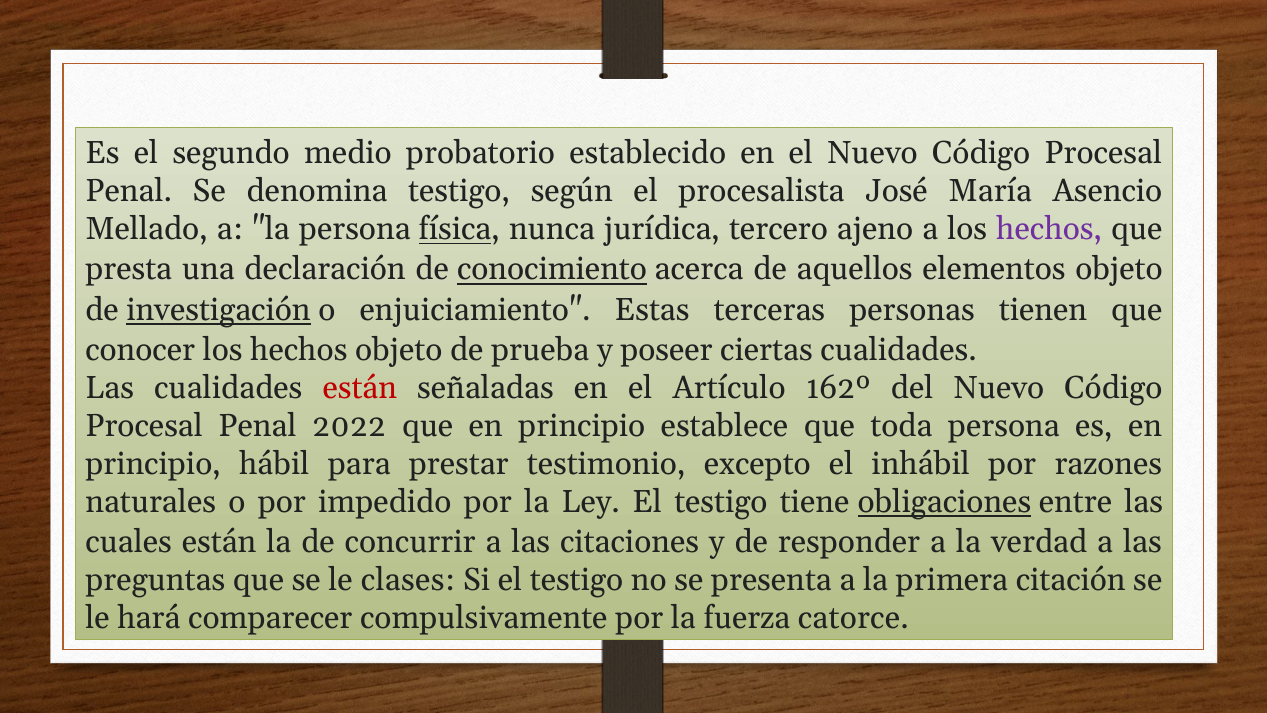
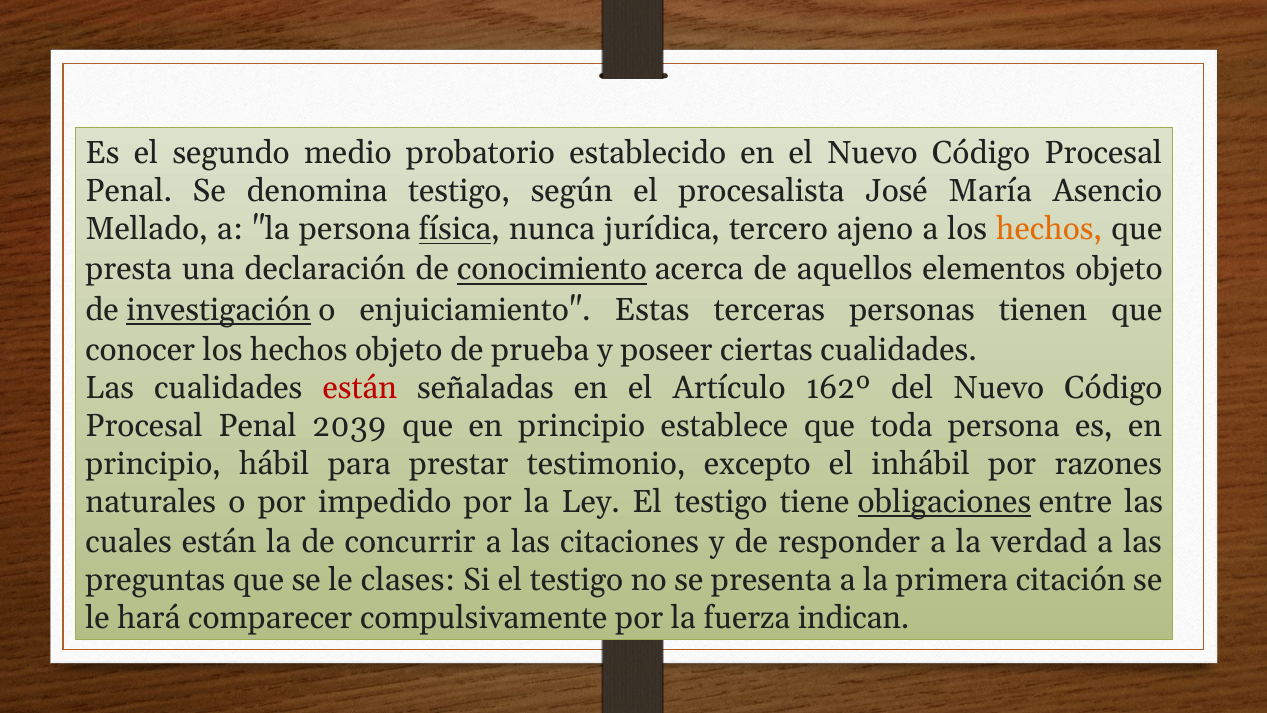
hechos colour: purple -> orange (1049, 229)
2022: 2022 -> 2039 (349, 426)
catorce: catorce -> indican (854, 618)
